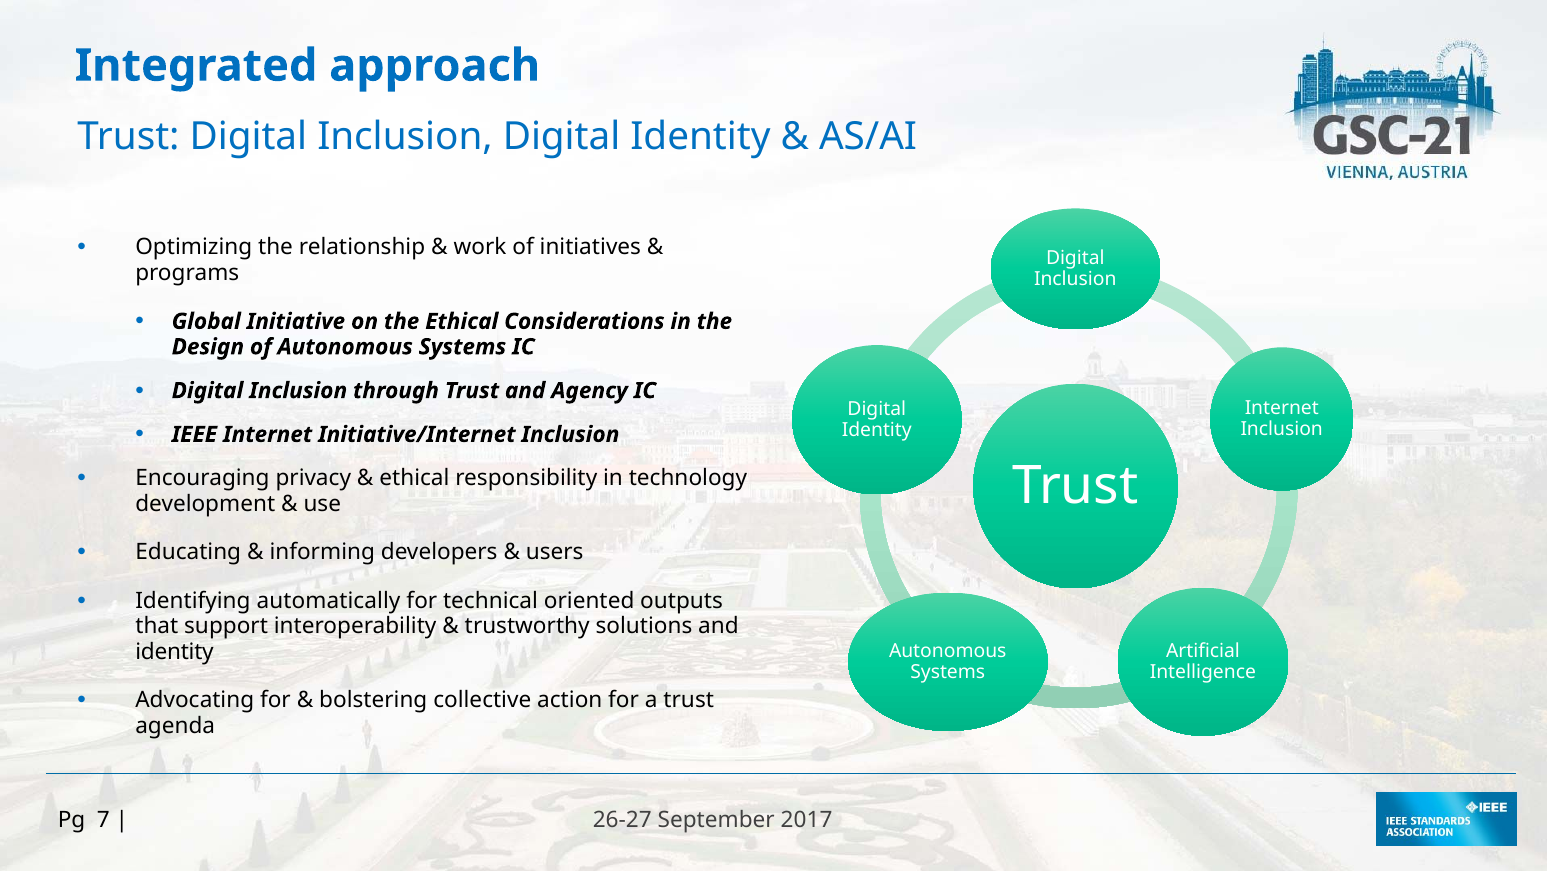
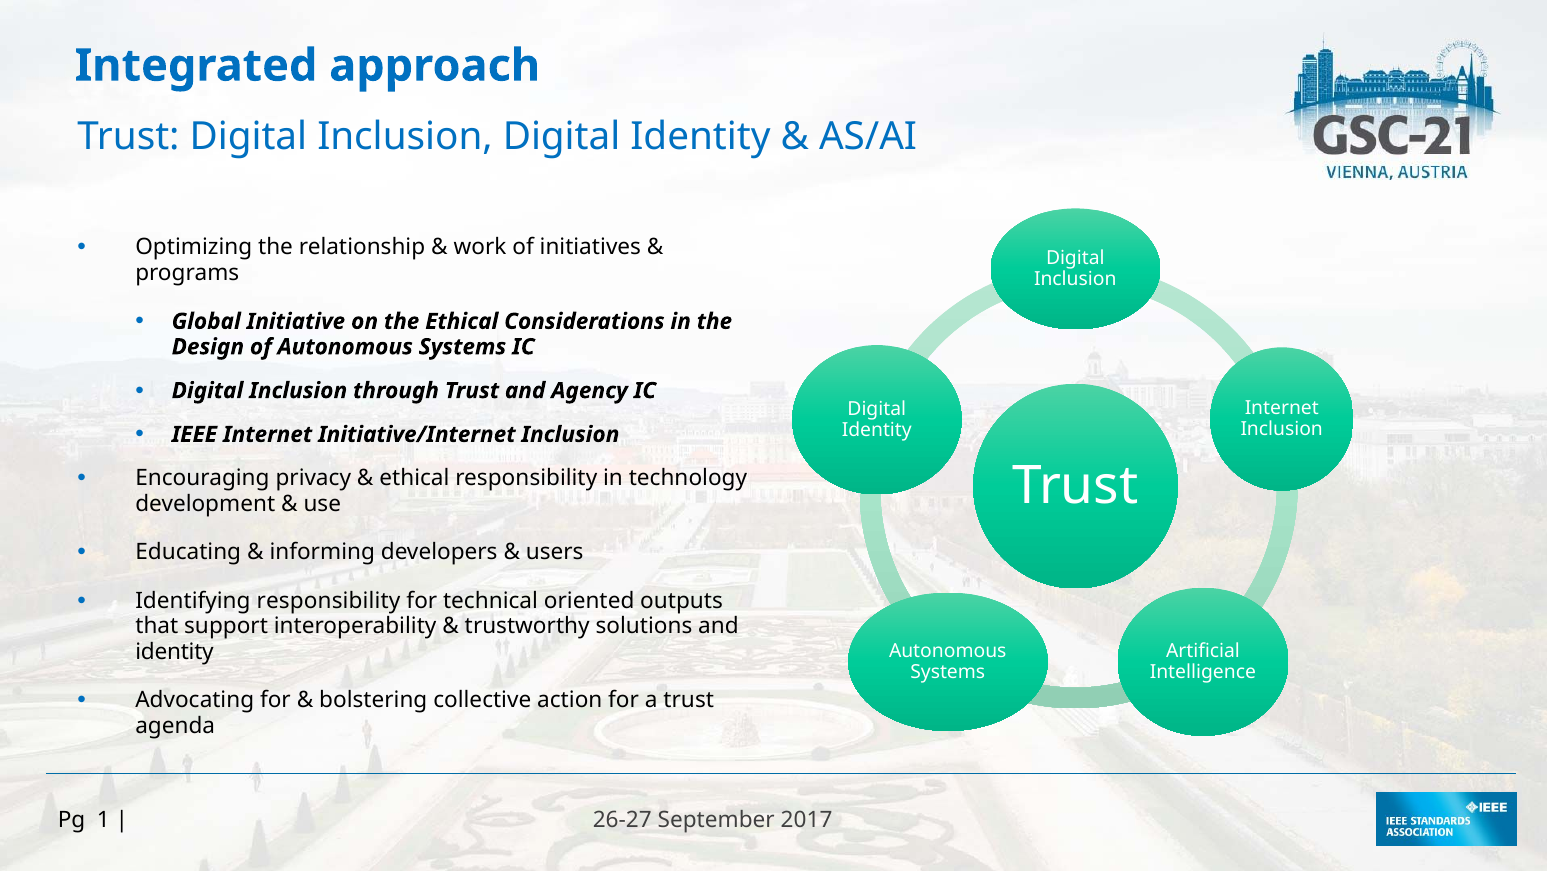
Identifying automatically: automatically -> responsibility (329, 600)
7: 7 -> 1 (103, 820)
